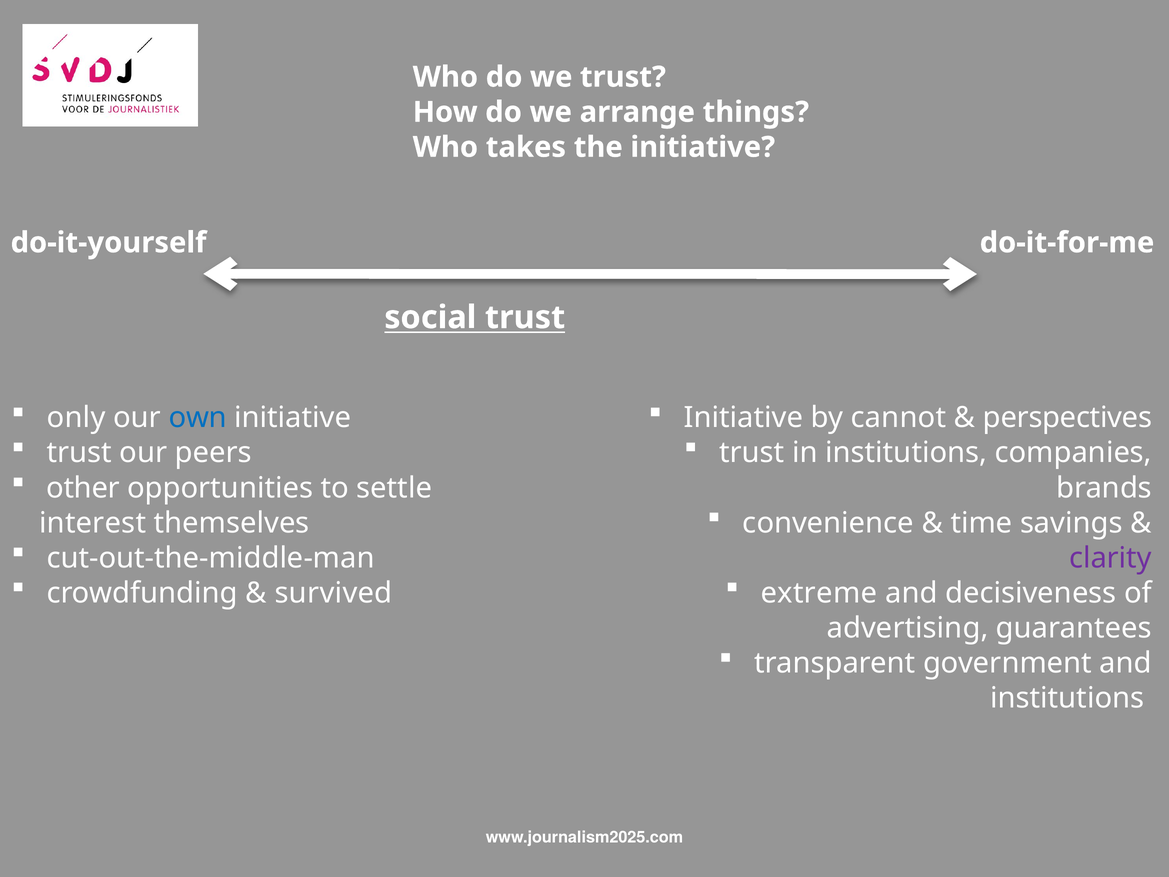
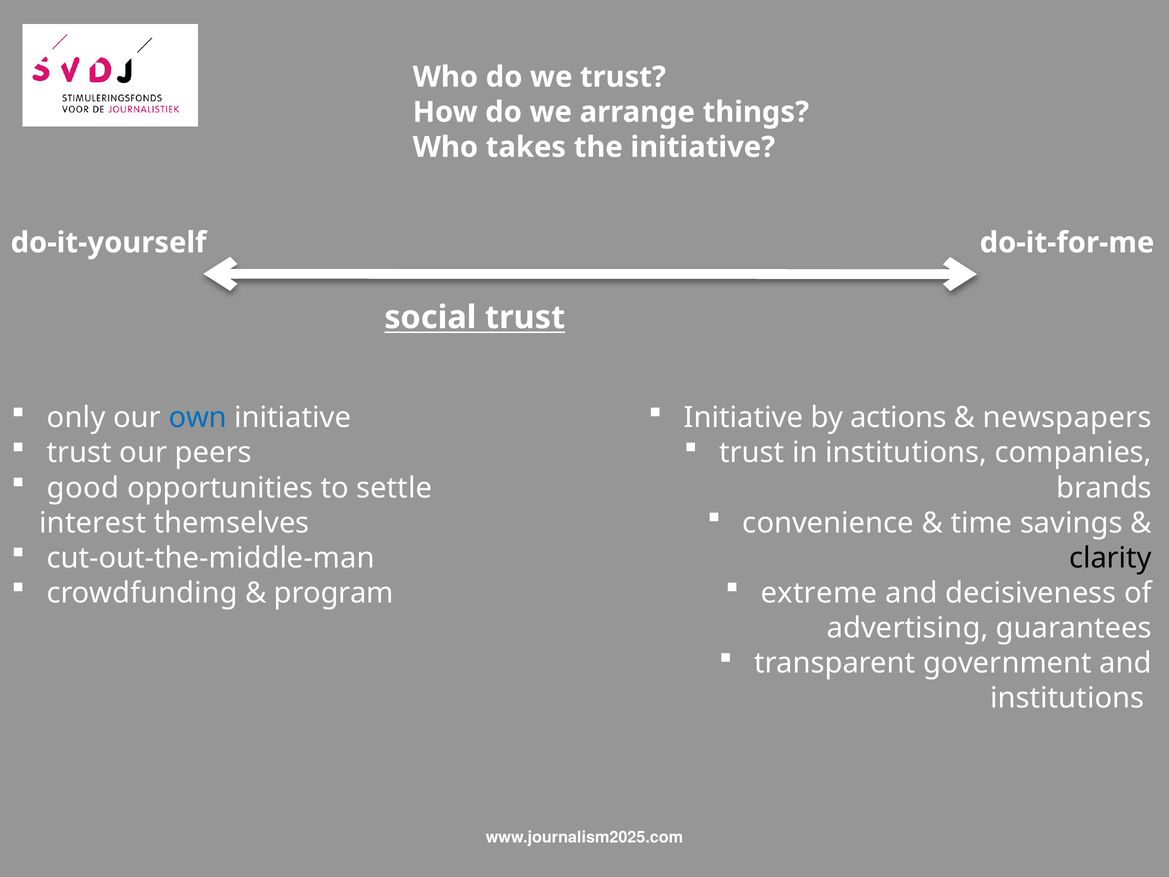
cannot: cannot -> actions (899, 418)
perspectives: perspectives -> newspapers (1067, 418)
other: other -> good (83, 488)
clarity colour: purple -> black (1110, 558)
survived: survived -> program (334, 593)
